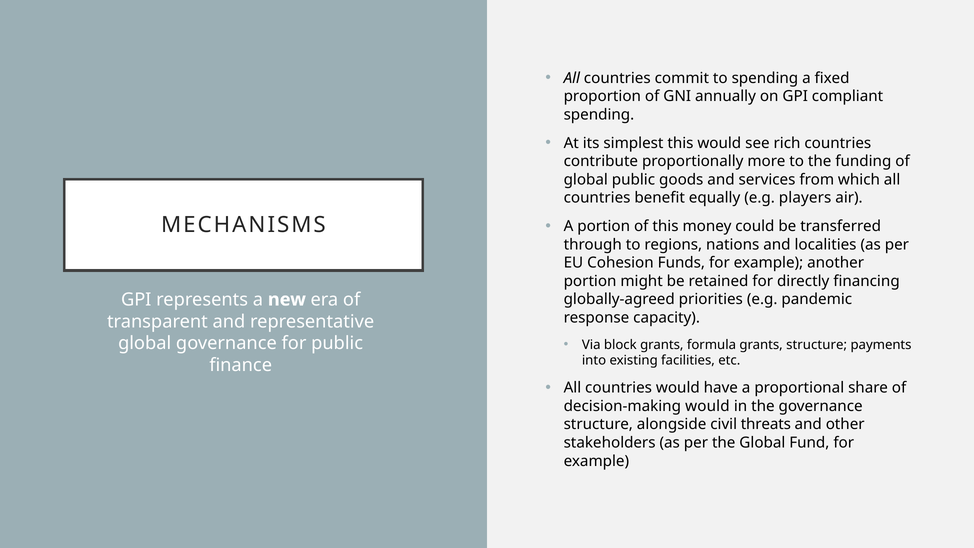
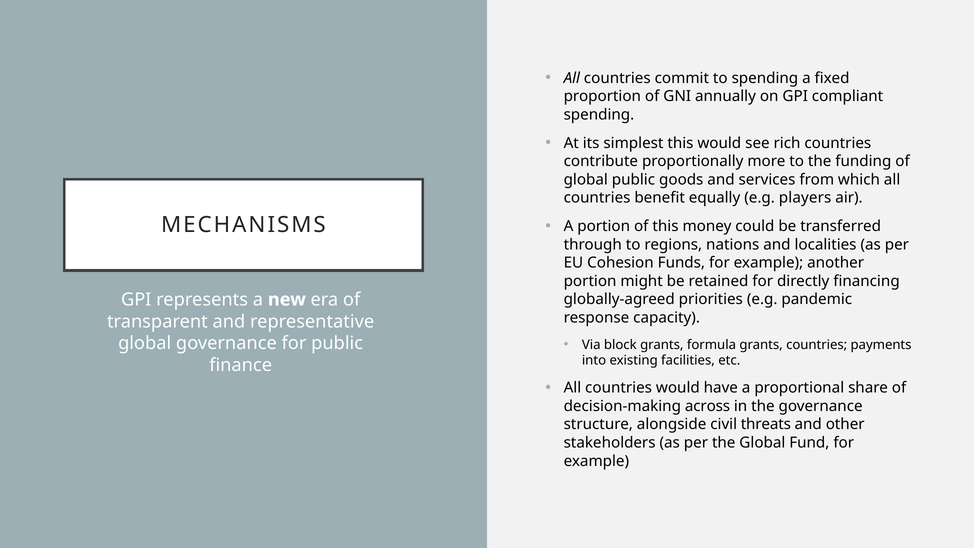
grants structure: structure -> countries (817, 345)
decision-making would: would -> across (708, 406)
